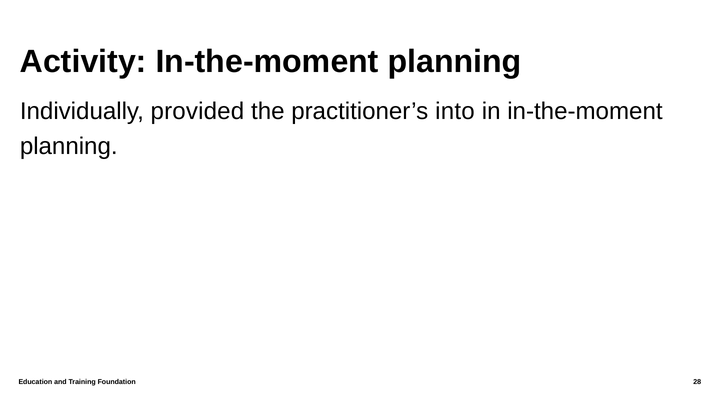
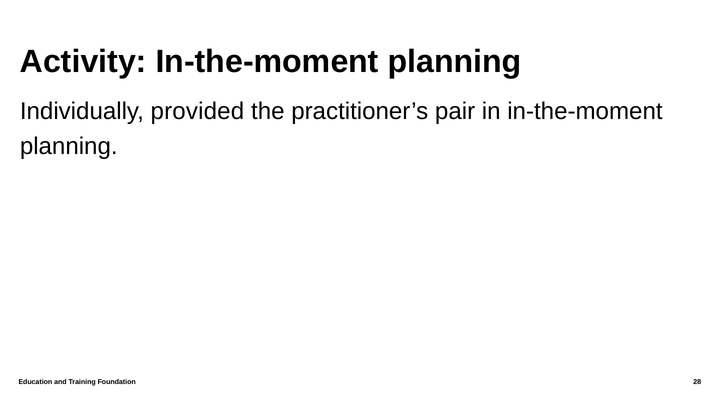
into: into -> pair (455, 111)
